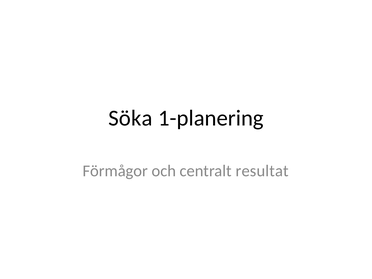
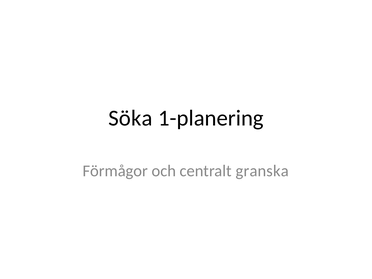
resultat: resultat -> granska (262, 171)
